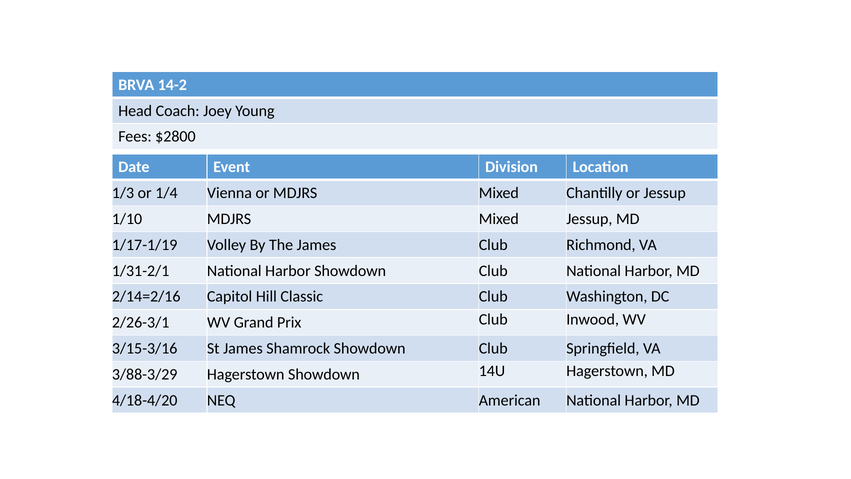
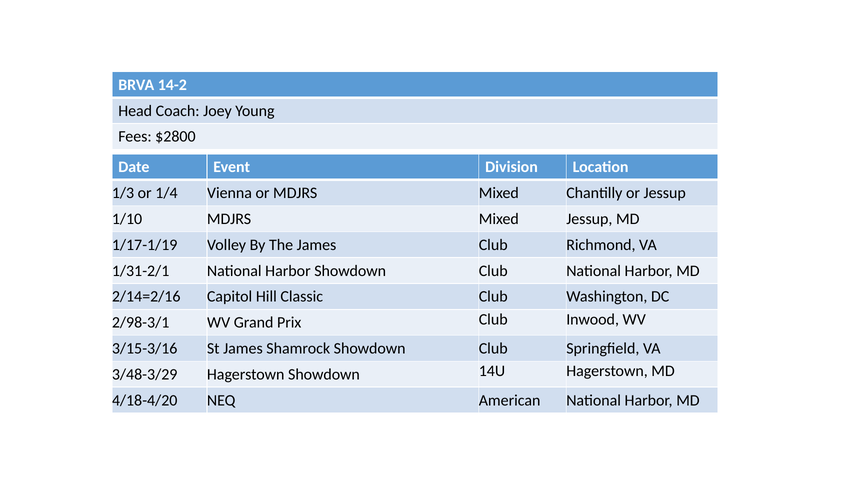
2/26-3/1: 2/26-3/1 -> 2/98-3/1 (141, 322)
3/88-3/29: 3/88-3/29 -> 3/48-3/29 (145, 374)
